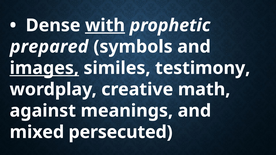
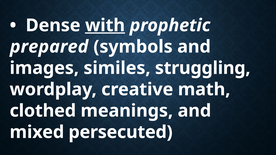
images underline: present -> none (44, 68)
testimony: testimony -> struggling (203, 68)
against: against -> clothed (43, 111)
